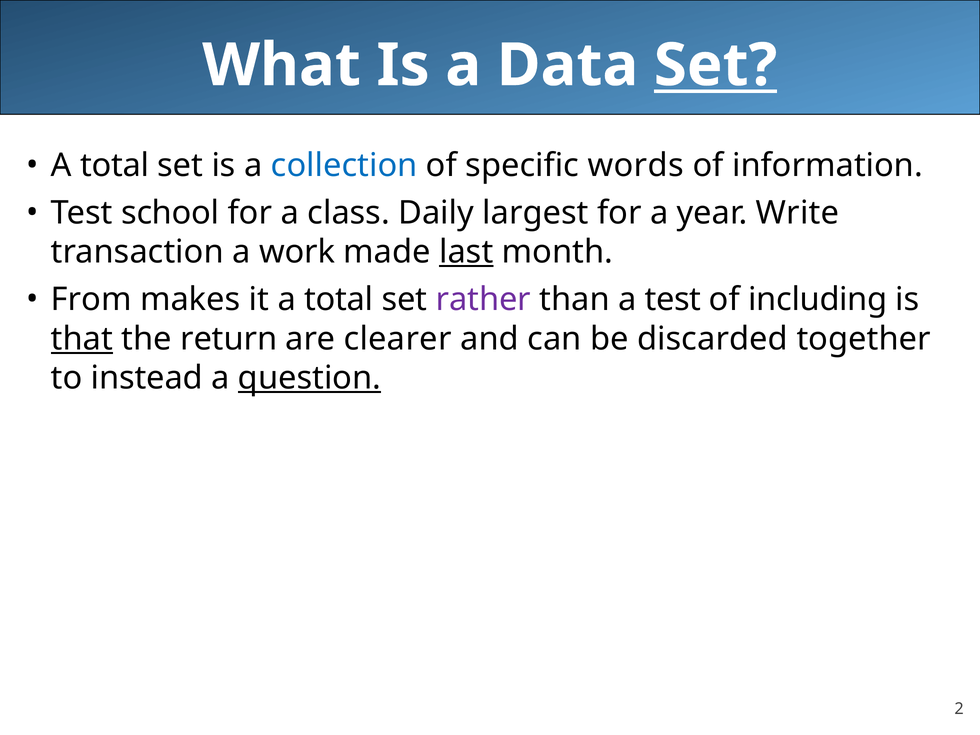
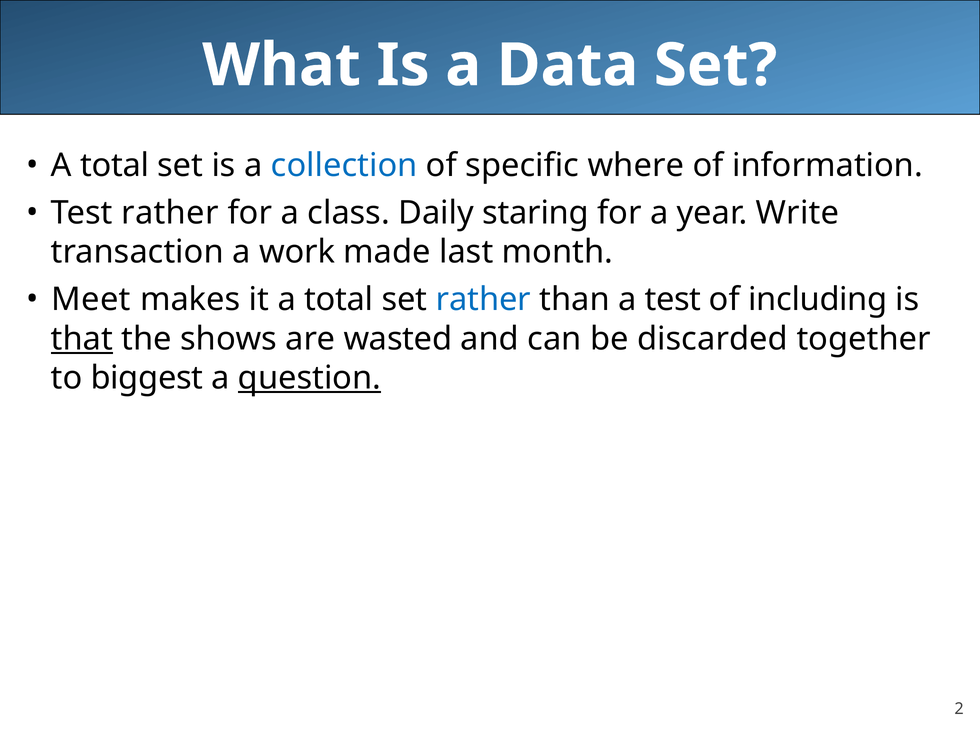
Set underline: present -> none (716, 65)
words: words -> where (636, 166)
Test school: school -> rather (170, 213)
largest: largest -> staring (536, 213)
last underline: present -> none (466, 252)
From: From -> Meet (91, 300)
rather colour: purple -> blue (483, 300)
return: return -> shows (229, 339)
clearer: clearer -> wasted (398, 339)
instead: instead -> biggest (147, 378)
